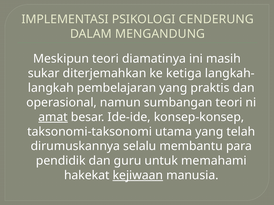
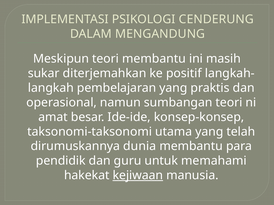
teori diamatinya: diamatinya -> membantu (154, 59)
ketiga: ketiga -> positif (184, 73)
amat underline: present -> none (53, 117)
selalu: selalu -> dunia (140, 147)
